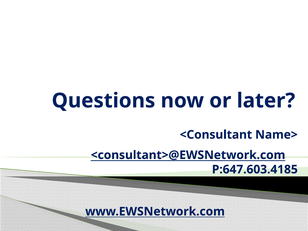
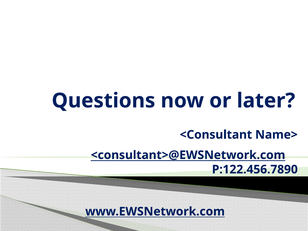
P:647.603.4185: P:647.603.4185 -> P:122.456.7890 (255, 169)
